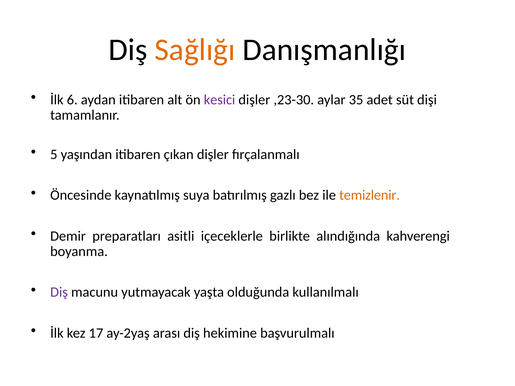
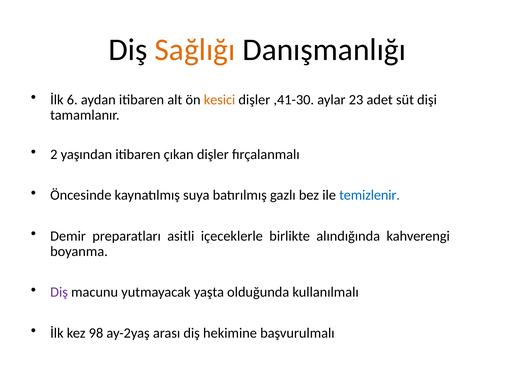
kesici colour: purple -> orange (220, 100)
,23-30: ,23-30 -> ,41-30 (294, 100)
35: 35 -> 23 (356, 100)
5: 5 -> 2 (54, 154)
temizlenir colour: orange -> blue (370, 195)
17: 17 -> 98 (96, 333)
